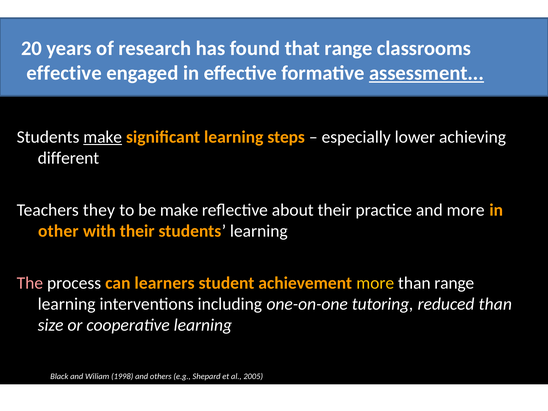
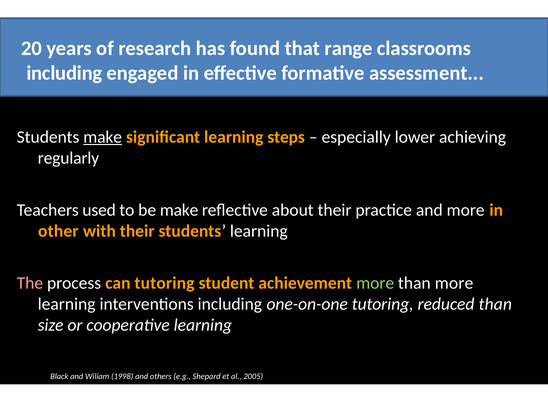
effective: effective -> including (64, 73)
assessment underline: present -> none (427, 73)
different: different -> regularly (68, 158)
they: they -> used (99, 210)
can learners: learners -> tutoring (164, 283)
more colour: yellow -> light green (375, 283)
than range: range -> more (454, 283)
